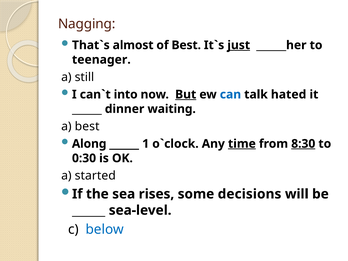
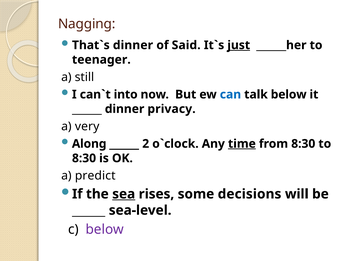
almost: almost -> dinner (133, 45)
of Best: Best -> Said (186, 45)
But underline: present -> none (186, 94)
talk hated: hated -> below (289, 94)
waiting: waiting -> privacy (172, 109)
a best: best -> very (87, 126)
1: 1 -> 2 (146, 144)
8:30 underline: present -> none (303, 144)
0:30: 0:30 -> 8:30 (84, 158)
started: started -> predict (95, 176)
sea underline: none -> present (124, 194)
below colour: blue -> purple (105, 229)
